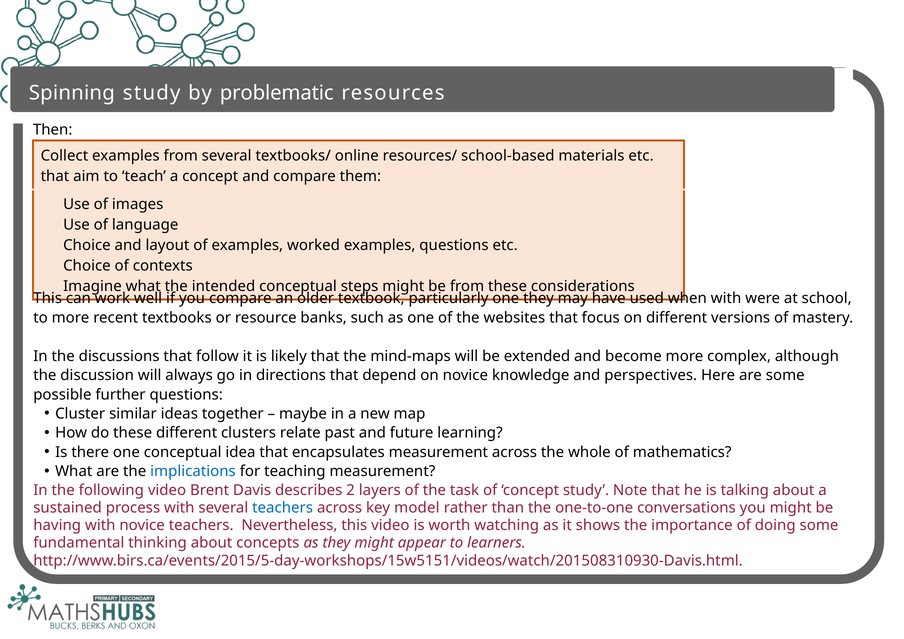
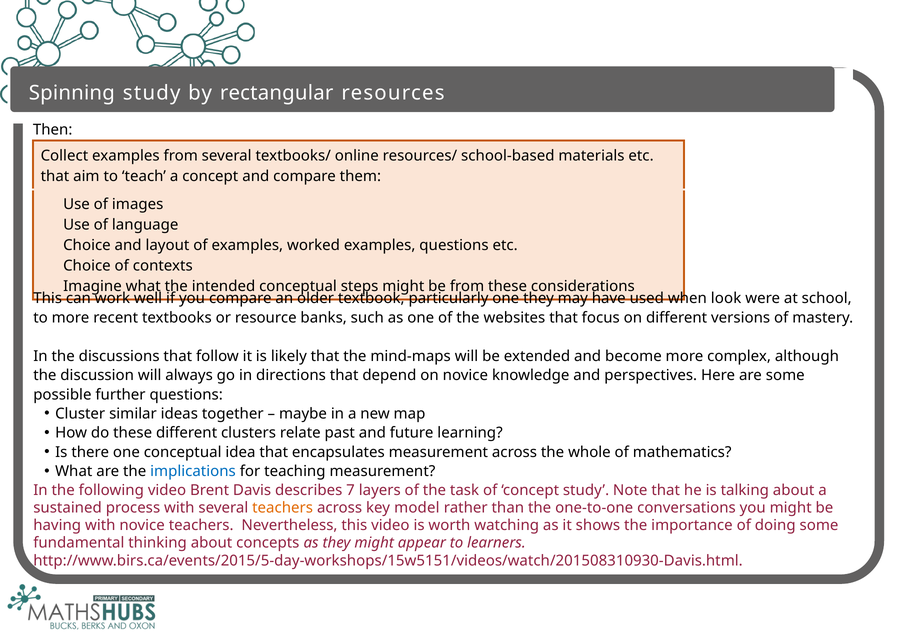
problematic: problematic -> rectangular (277, 93)
when with: with -> look (726, 298)
2: 2 -> 7 (351, 490)
teachers colour: blue -> orange (283, 508)
